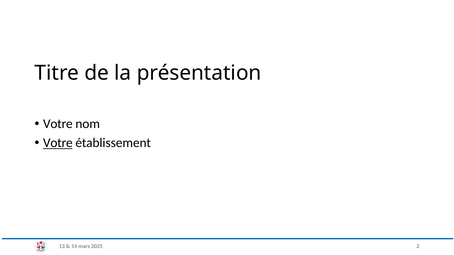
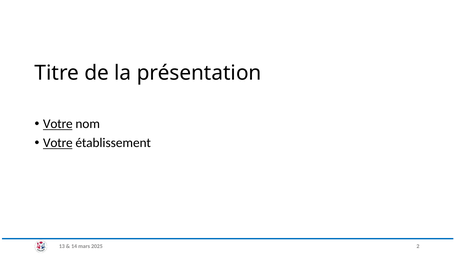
Votre underline: none -> present (58, 124)
